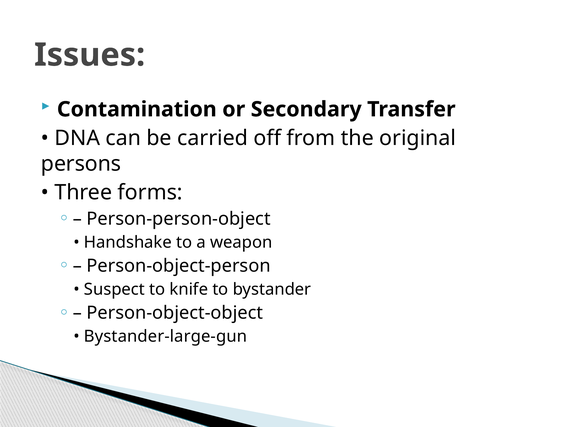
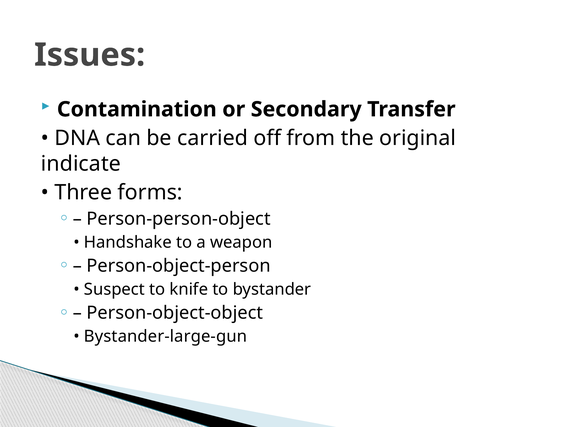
persons: persons -> indicate (81, 164)
